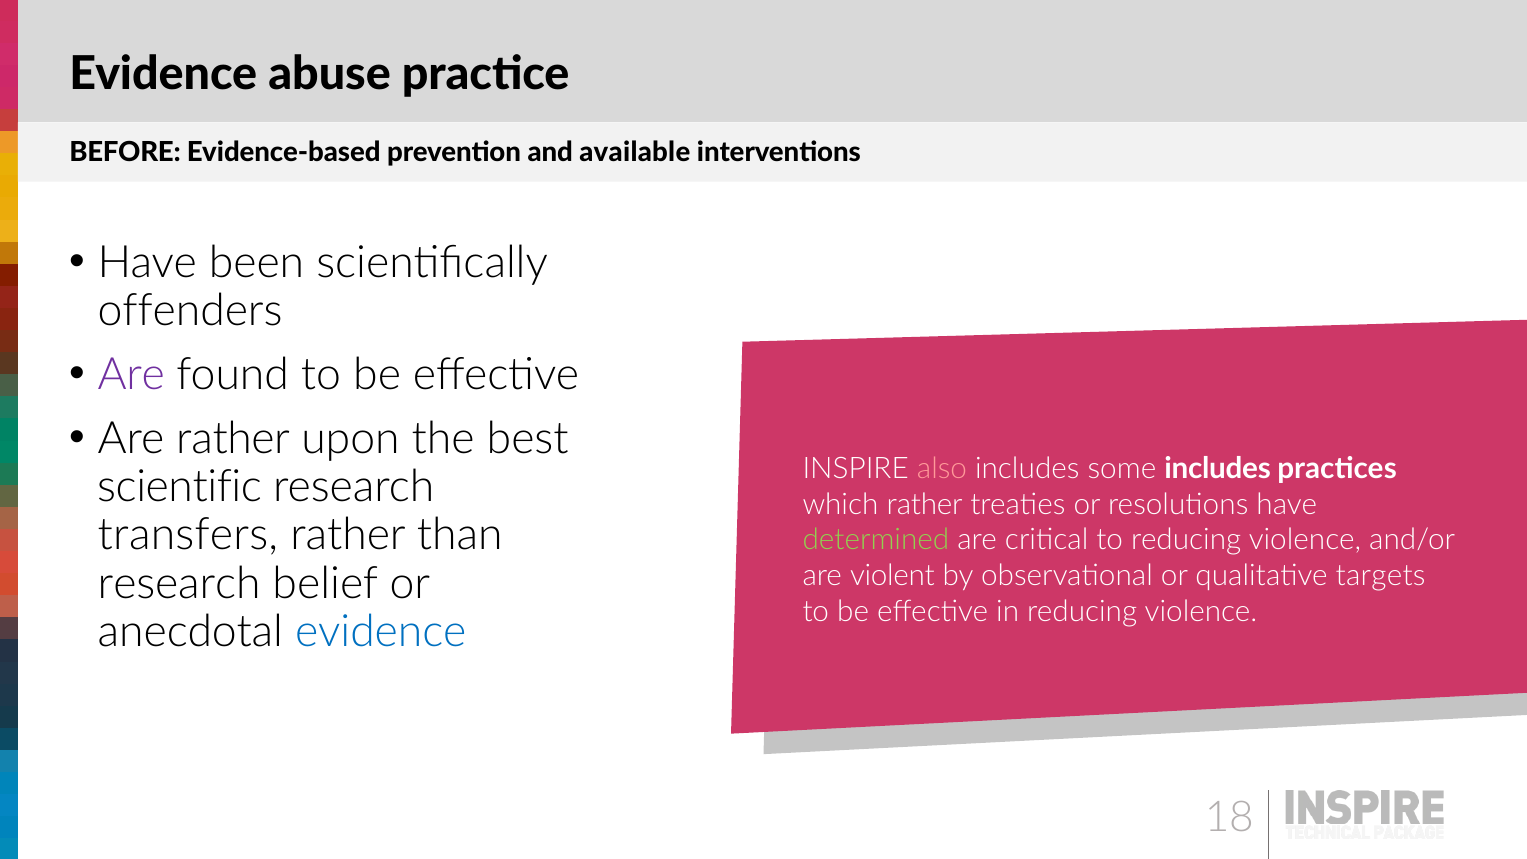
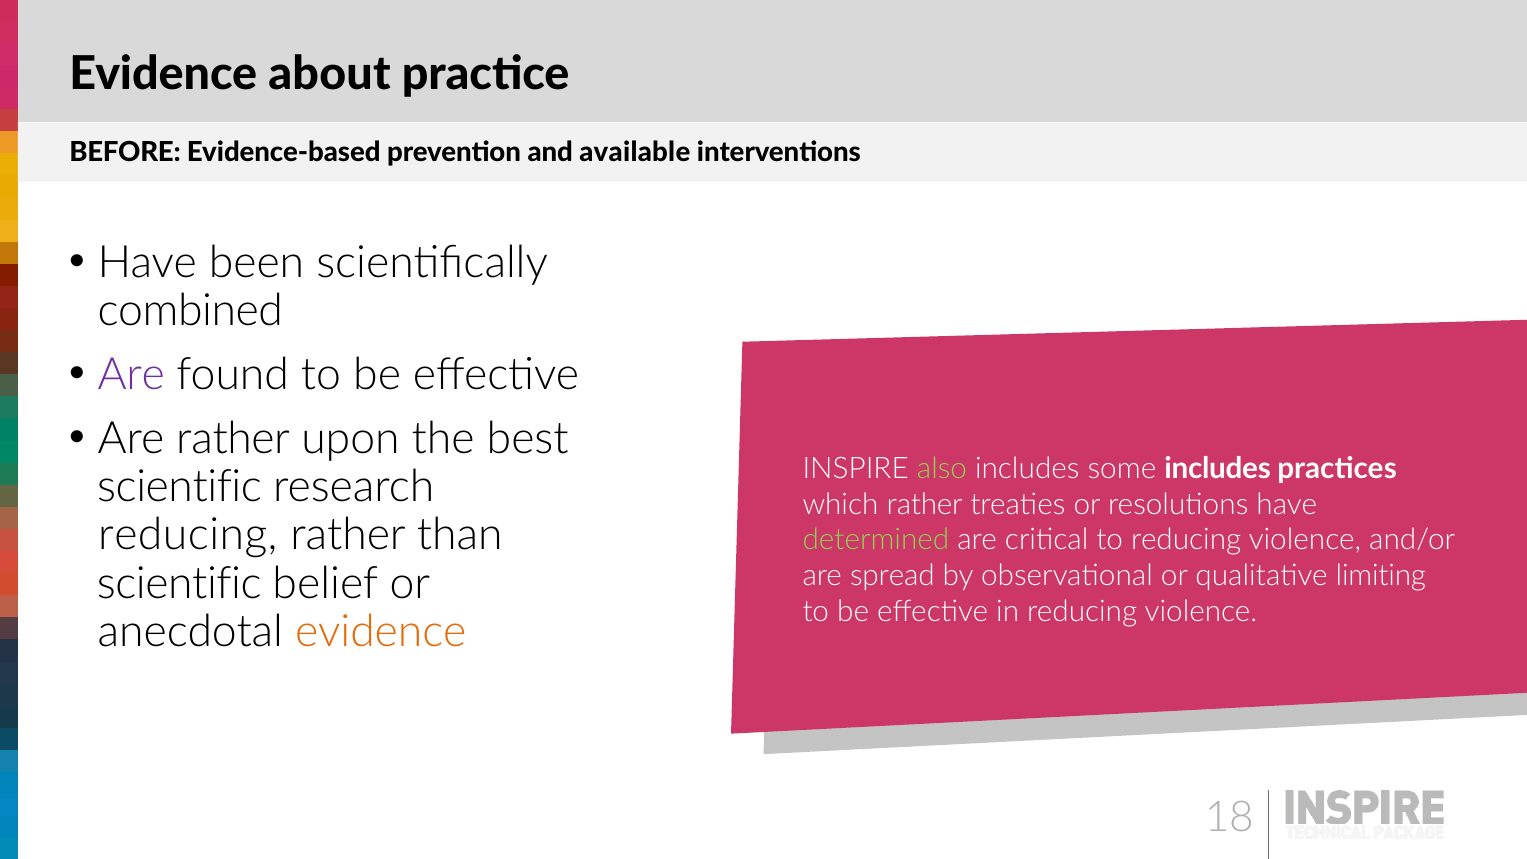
abuse: abuse -> about (329, 74)
offenders: offenders -> combined (190, 311)
also colour: pink -> light green (942, 469)
transfers: transfers -> reducing (188, 535)
violent: violent -> spread (892, 576)
targets: targets -> limiting (1381, 576)
research: research -> scientific (179, 583)
evidence colour: blue -> orange (381, 631)
